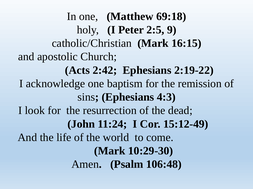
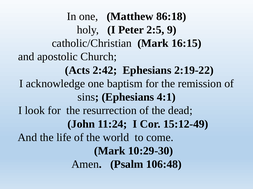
69:18: 69:18 -> 86:18 (171, 16)
4:3: 4:3 -> 4:1 (166, 97)
